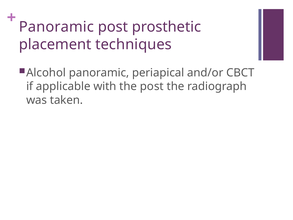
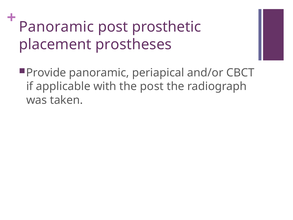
techniques: techniques -> prostheses (134, 44)
Alcohol: Alcohol -> Provide (46, 73)
